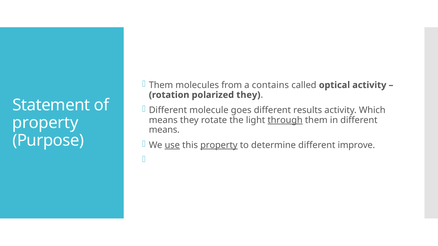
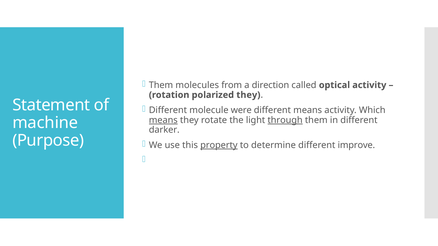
contains: contains -> direction (270, 85)
goes: goes -> were (241, 110)
different results: results -> means (308, 110)
means underline: none -> present (163, 120)
property: property -> machine (45, 123)
means: means -> darker (164, 130)
use underline: present -> none (172, 145)
